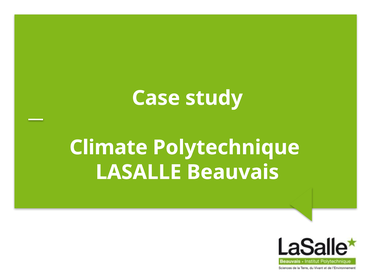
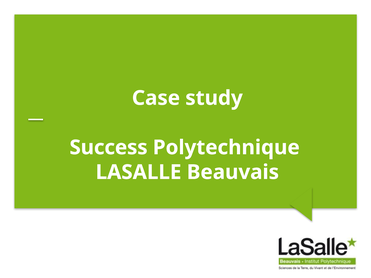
Climate: Climate -> Success (109, 148)
